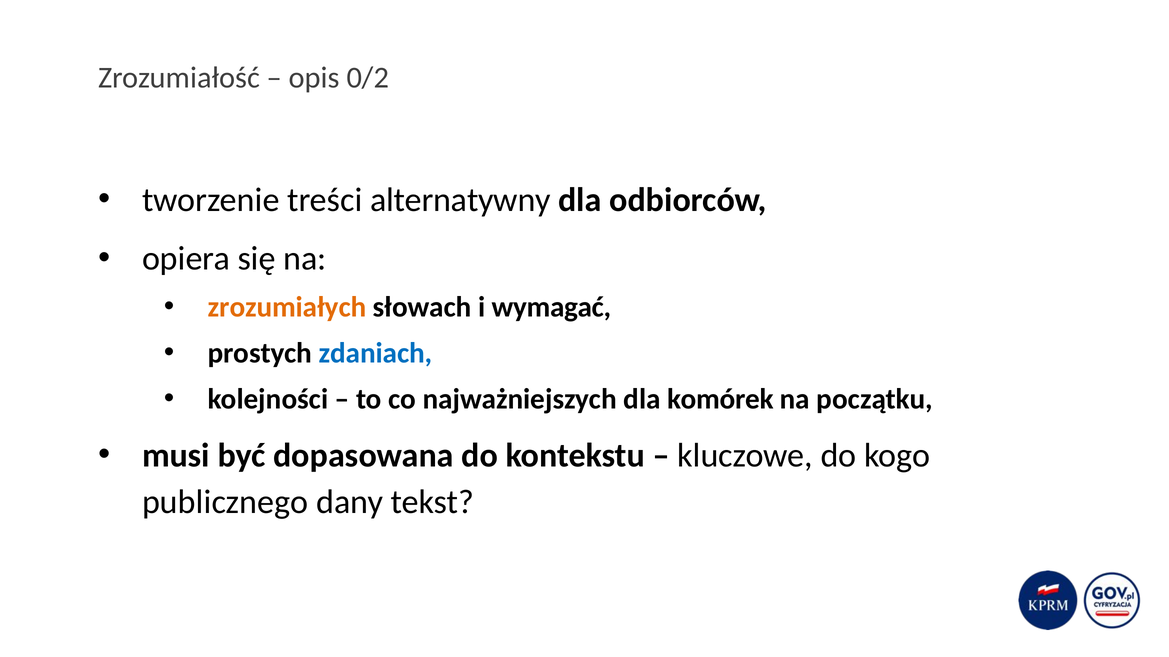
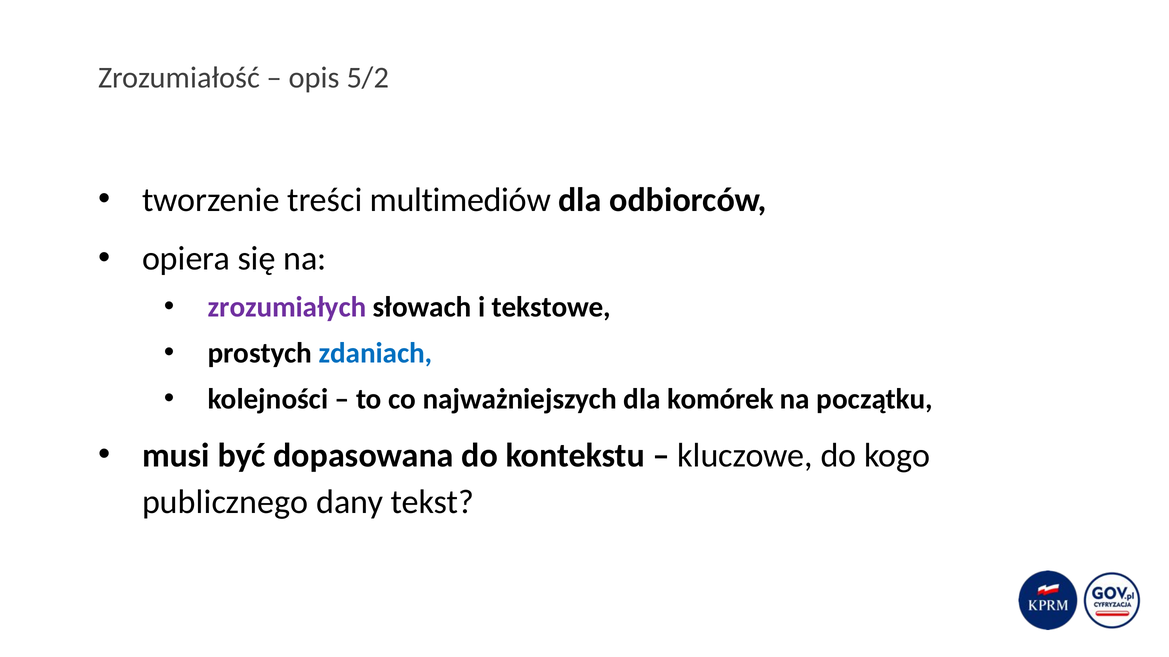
0/2: 0/2 -> 5/2 (368, 78)
alternatywny: alternatywny -> multimediów (460, 200)
zrozumiałych colour: orange -> purple (287, 308)
wymagać: wymagać -> tekstowe (551, 308)
